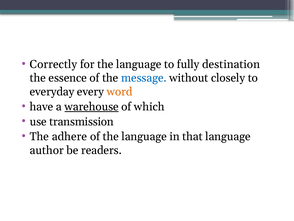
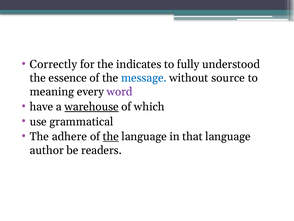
for the language: language -> indicates (139, 64)
destination: destination -> understood (231, 64)
closely: closely -> source (228, 78)
everyday: everyday -> meaning (52, 92)
word colour: orange -> purple (120, 92)
transmission: transmission -> grammatical (81, 121)
the underline: none -> present (111, 136)
